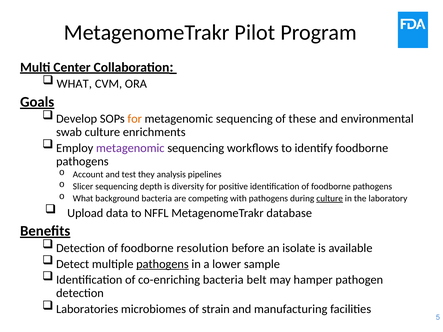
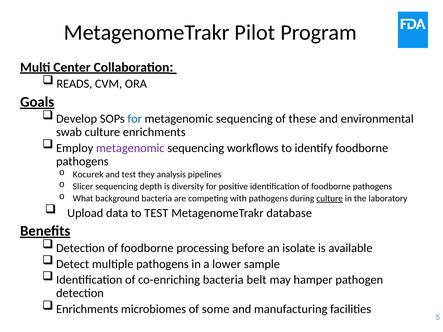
WHAT: WHAT -> READS (74, 84)
for colour: orange -> blue (135, 119)
Account: Account -> Kocurek (88, 175)
to NFFL: NFFL -> TEST (156, 213)
resolution: resolution -> processing (203, 248)
pathogens underline: present -> none (162, 264)
Laboratories: Laboratories -> Enrichments (87, 309)
strain: strain -> some (216, 309)
